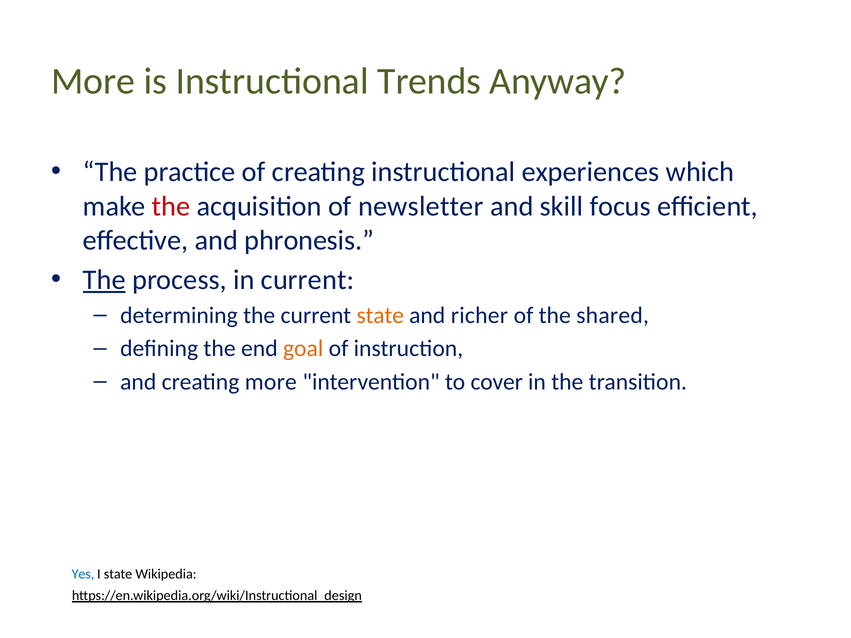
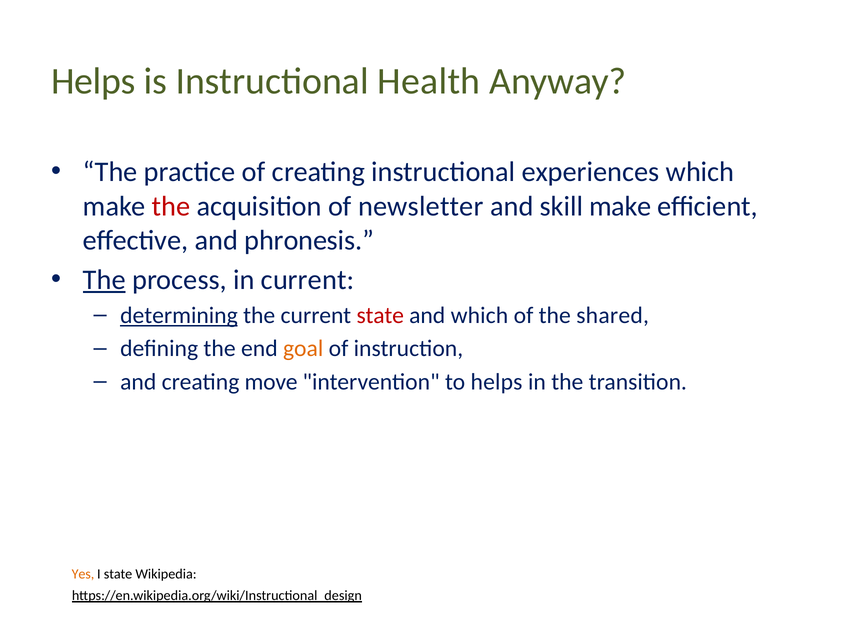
More: More -> Helps (93, 81)
Trends: Trends -> Health (429, 81)
skill focus: focus -> make (620, 206)
determining underline: none -> present (179, 316)
state colour: orange -> red (380, 316)
and richer: richer -> which (479, 316)
creating more: more -> move (271, 382)
to cover: cover -> helps (497, 382)
Yes colour: blue -> orange (83, 574)
